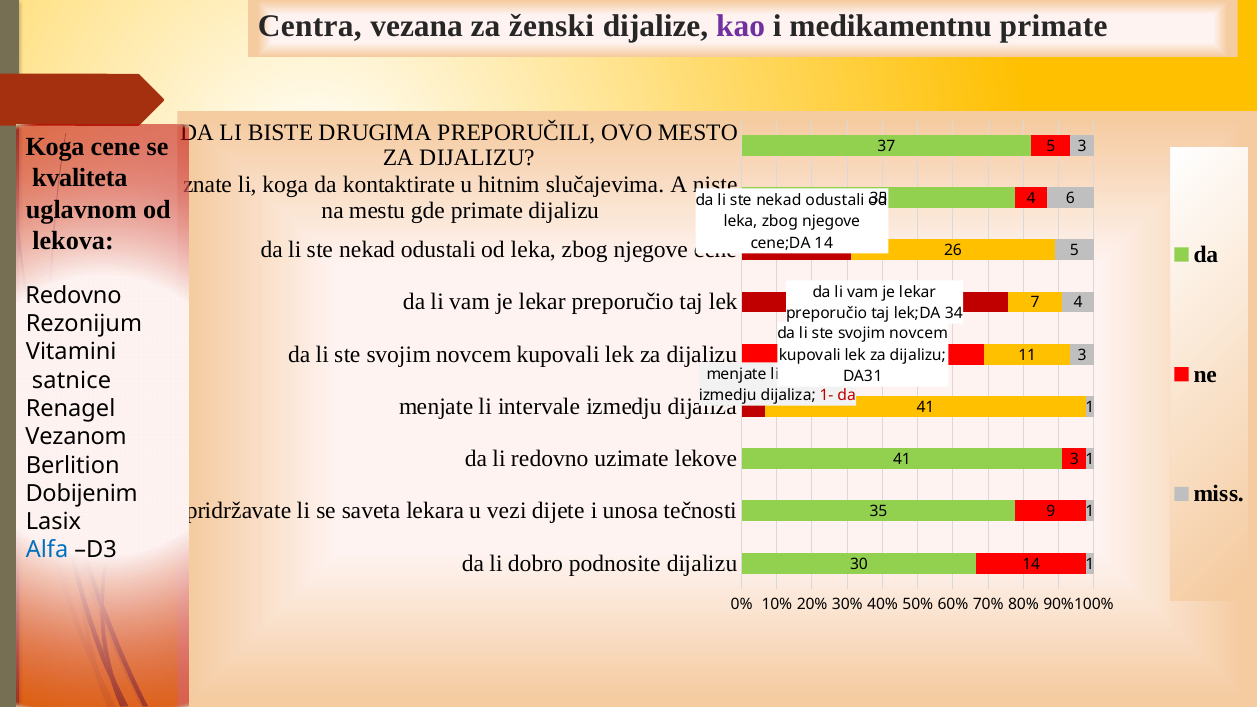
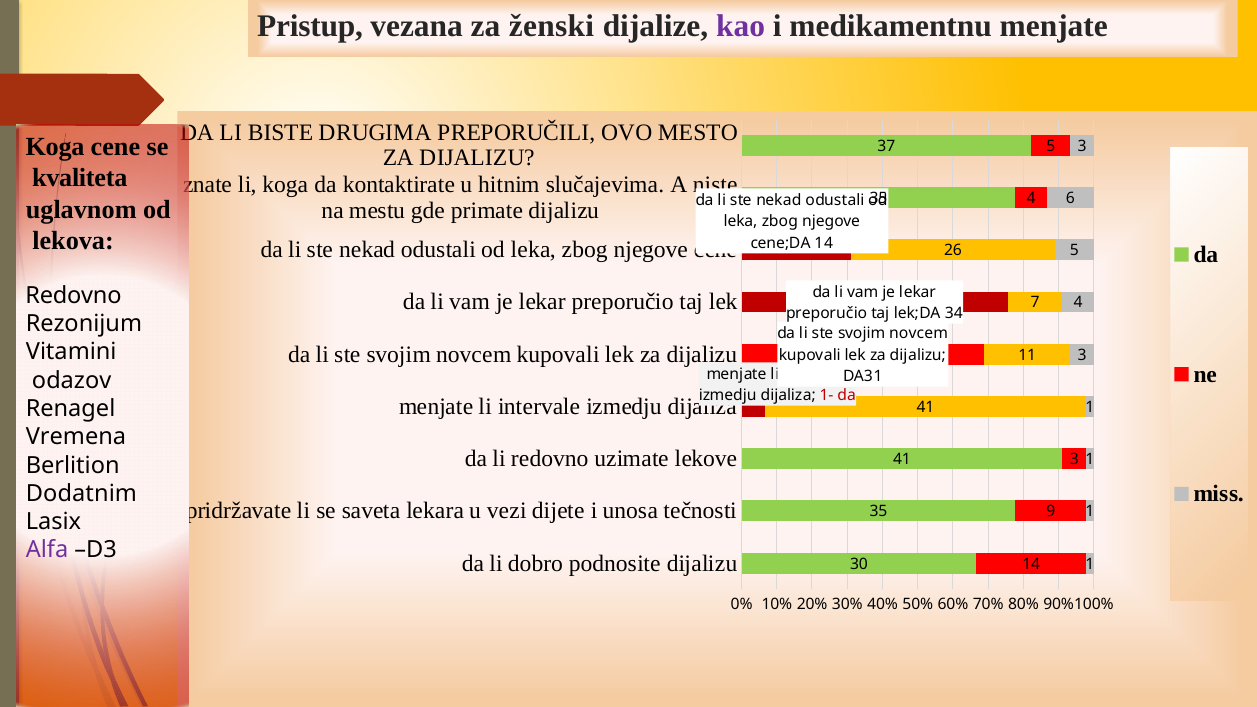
Centra: Centra -> Pristup (310, 26)
medikamentnu primate: primate -> menjate (1054, 26)
satnice: satnice -> odazov (72, 380)
Vezanom: Vezanom -> Vremena (76, 437)
Dobijenim: Dobijenim -> Dodatnim (81, 494)
Alfa colour: blue -> purple (47, 550)
